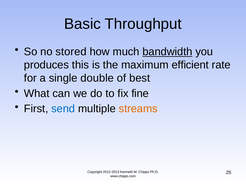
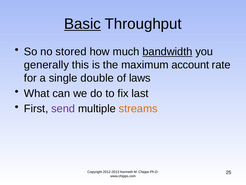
Basic underline: none -> present (83, 24)
produces: produces -> generally (46, 65)
efficient: efficient -> account (190, 65)
best: best -> laws (140, 78)
fine: fine -> last (140, 93)
send colour: blue -> purple (63, 108)
